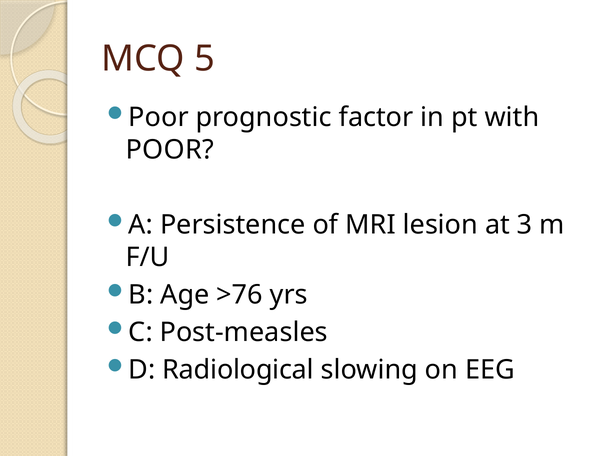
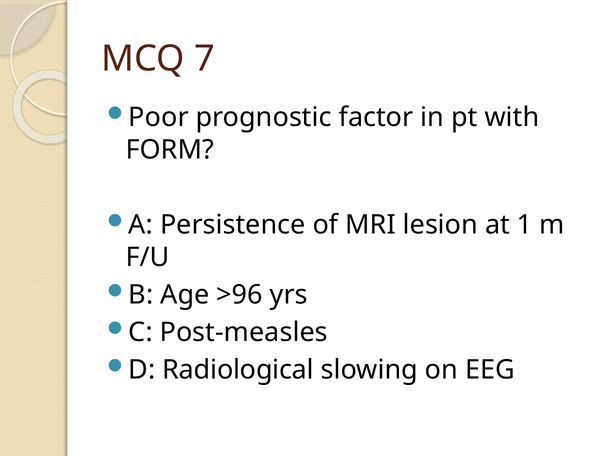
5: 5 -> 7 (205, 59)
POOR: POOR -> FORM (170, 150)
3: 3 -> 1 (525, 225)
>76: >76 -> >96 (240, 295)
